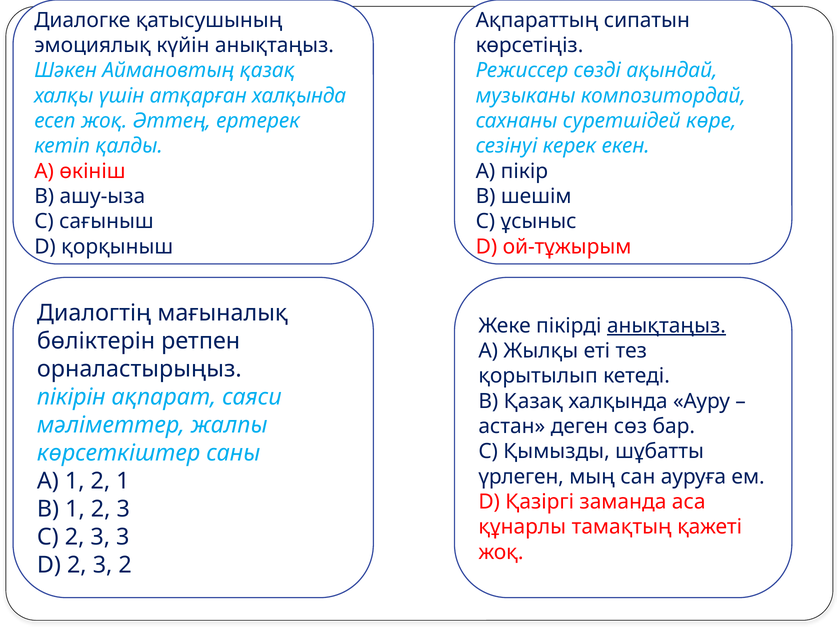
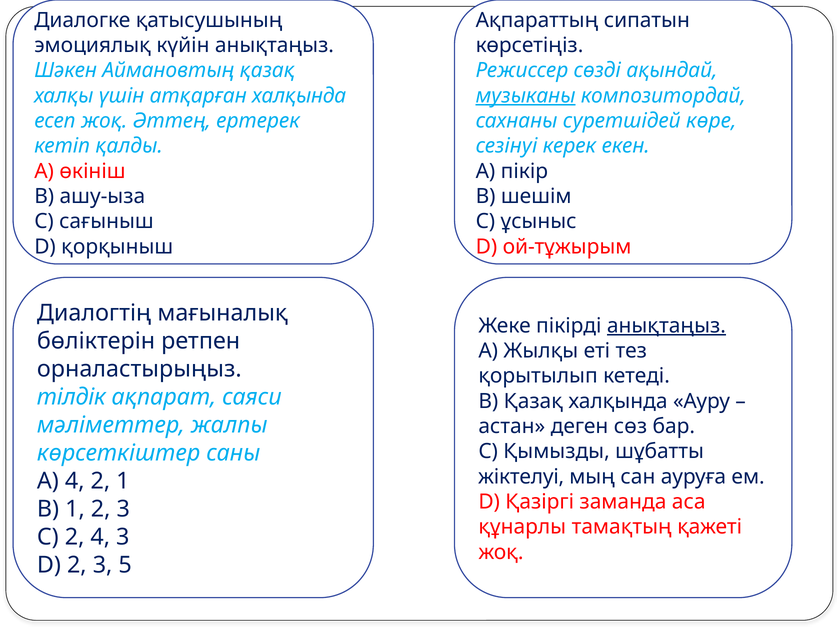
музыканы underline: none -> present (526, 96)
пікірін: пікірін -> тілдік (71, 397)
үрлеген: үрлеген -> жіктелуі (521, 477)
A 1: 1 -> 4 (75, 481)
C 2 3: 3 -> 4 (100, 537)
3 2: 2 -> 5 (125, 565)
